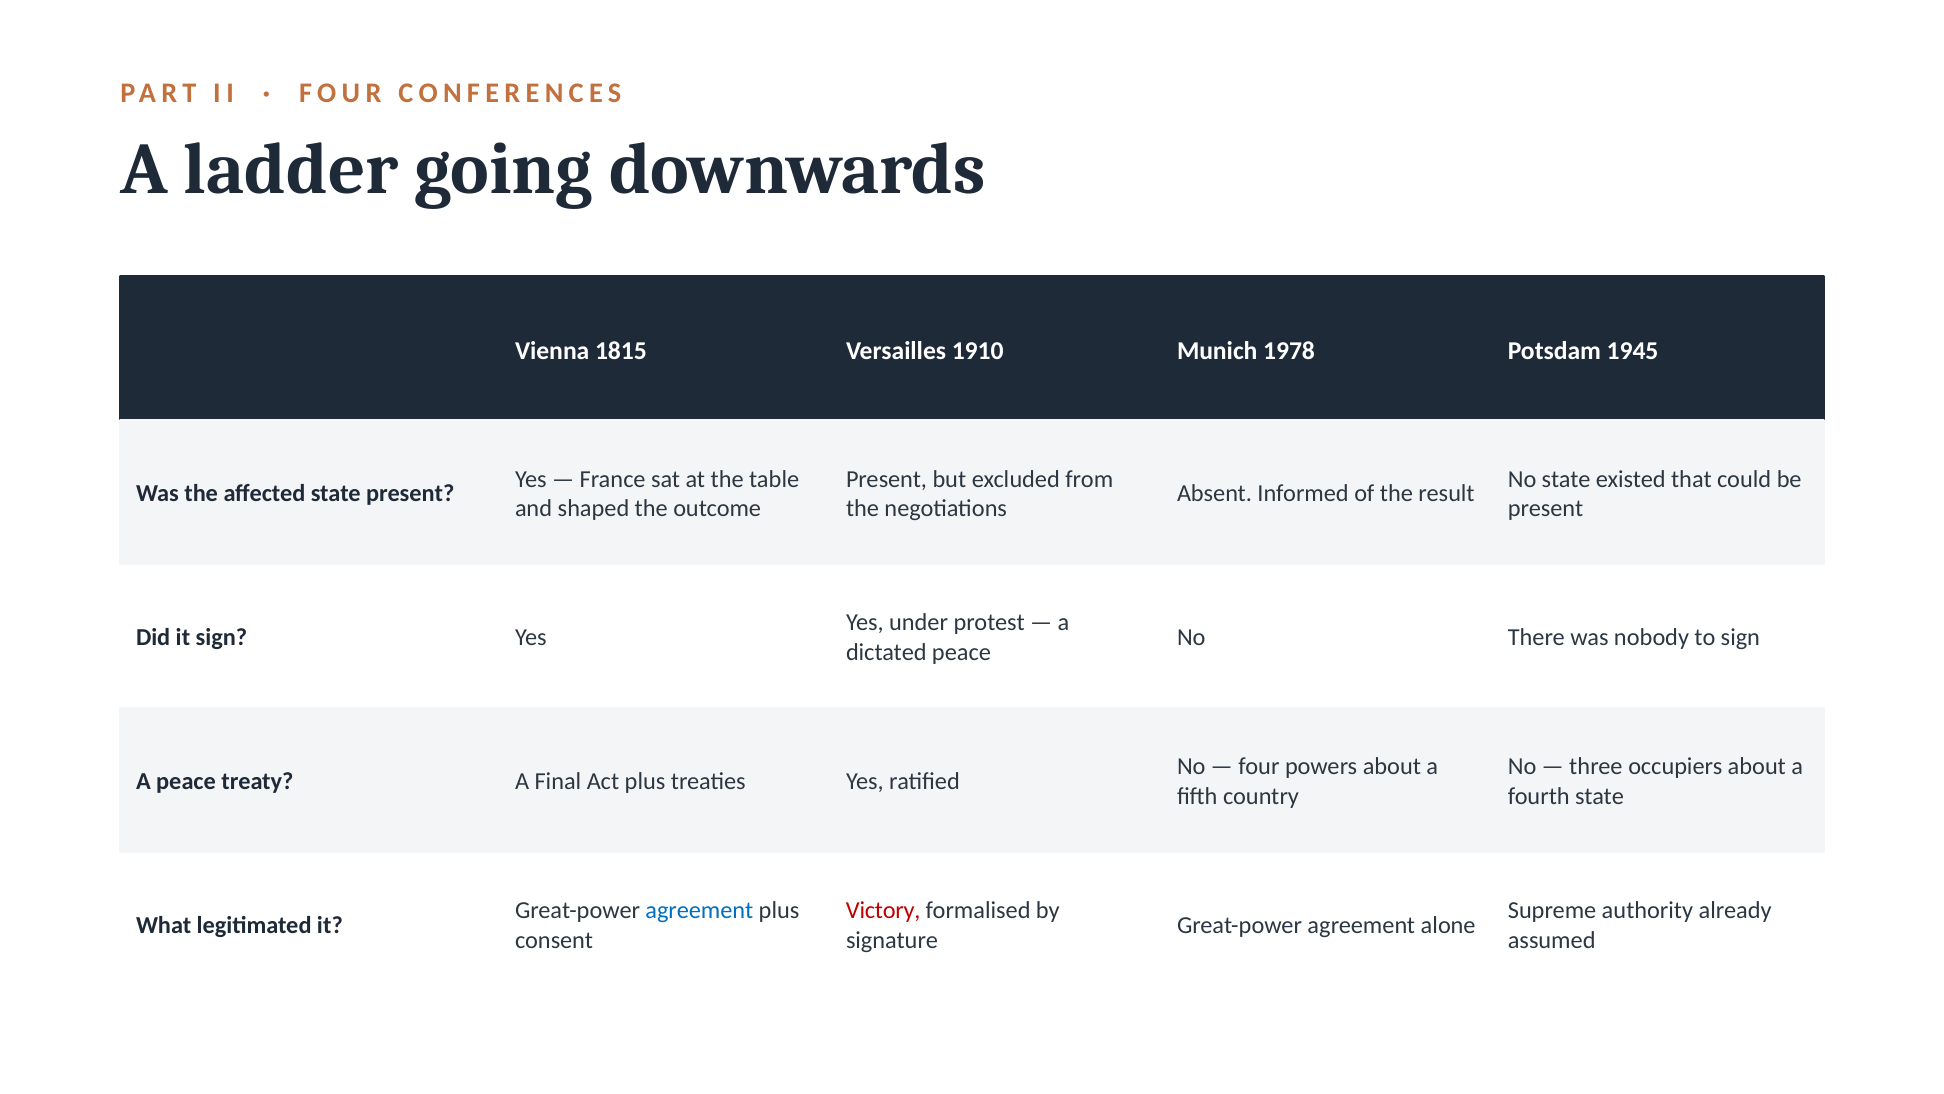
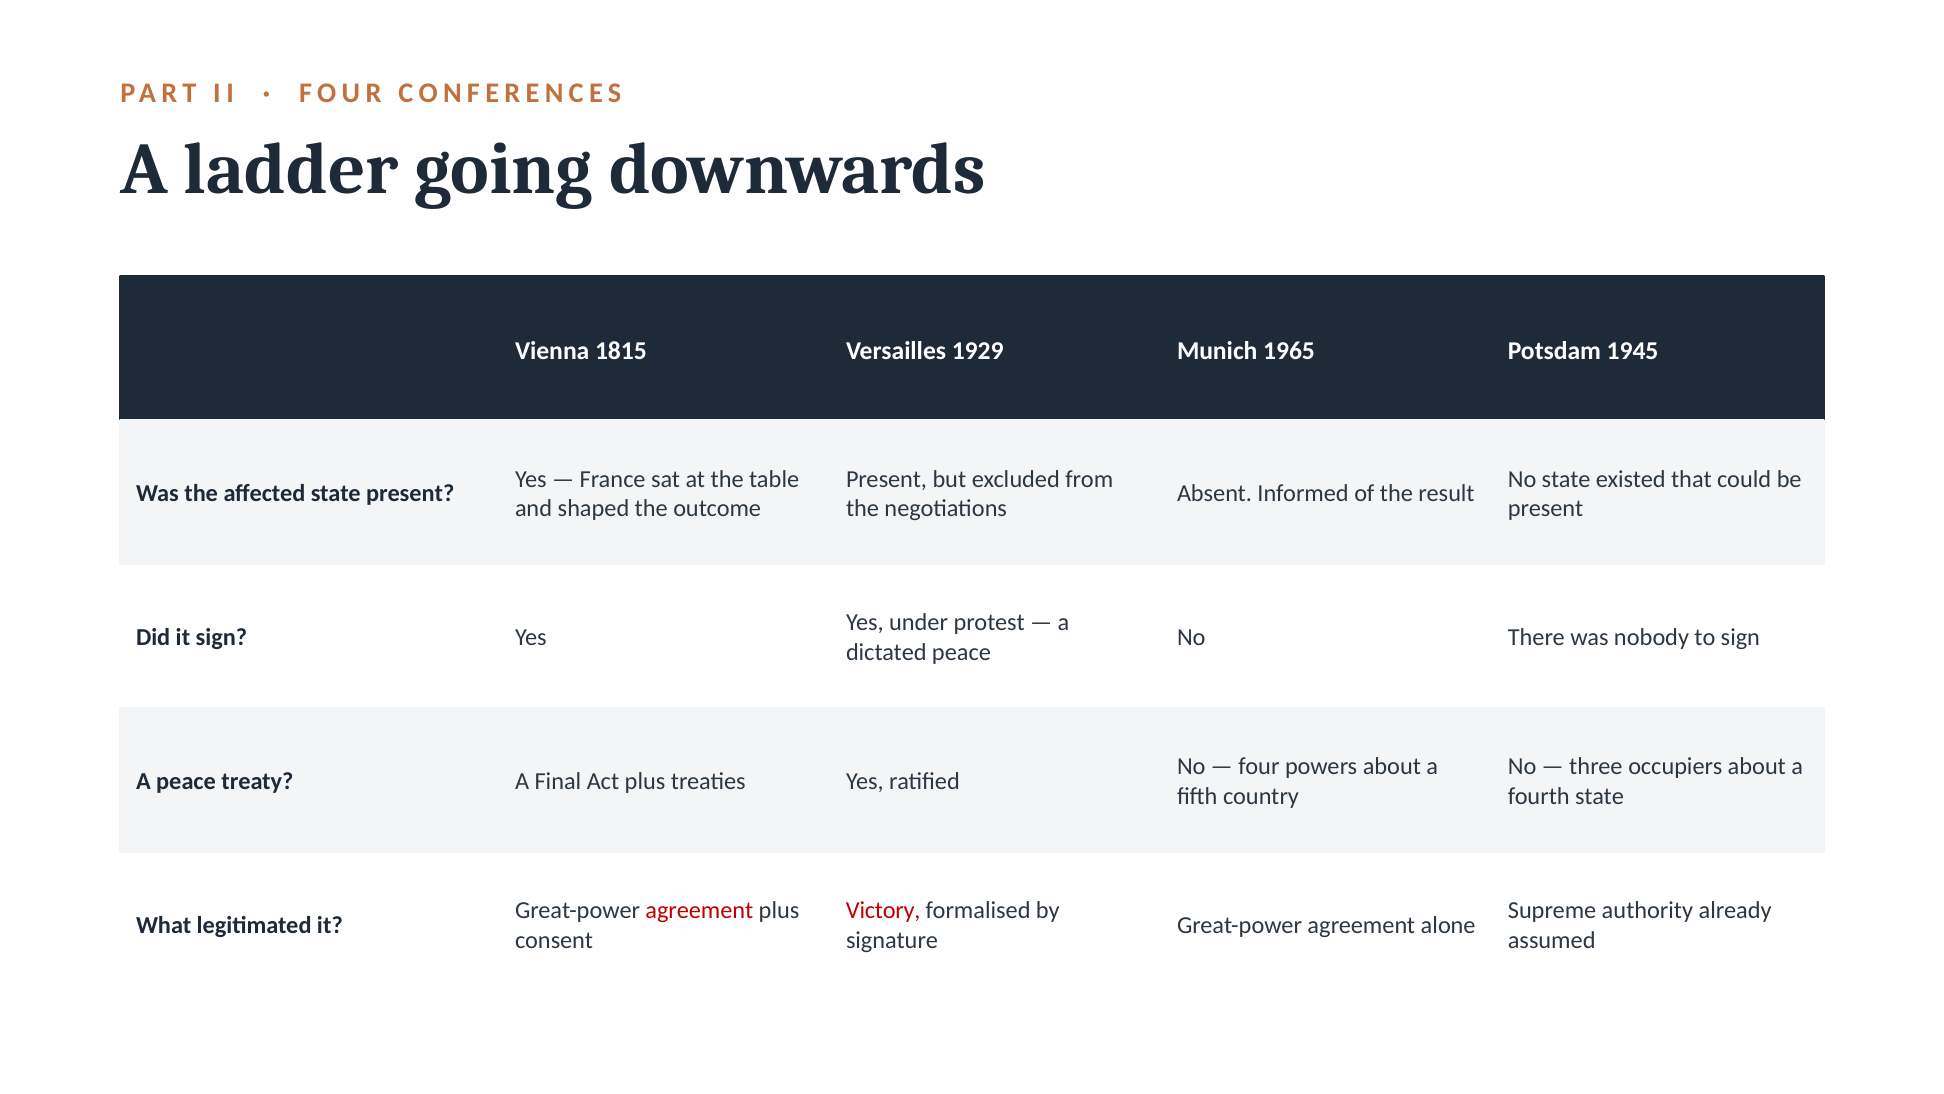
1910: 1910 -> 1929 (978, 351)
1978: 1978 -> 1965 (1289, 351)
agreement colour: blue -> red (699, 910)
